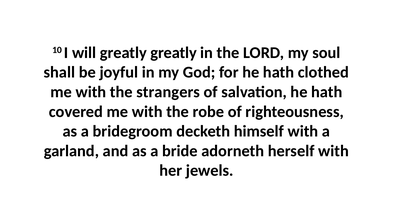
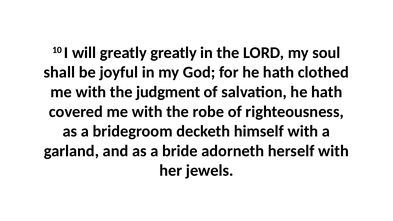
strangers: strangers -> judgment (168, 92)
